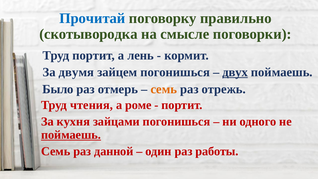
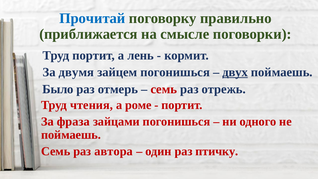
скотывородка: скотывородка -> приближается (89, 34)
семь colour: orange -> red (164, 89)
кухня: кухня -> фраза (73, 122)
поймаешь underline: present -> none (71, 135)
данной: данной -> автора (114, 151)
работы: работы -> птичку (217, 151)
